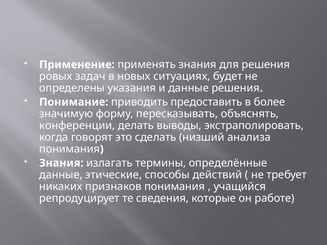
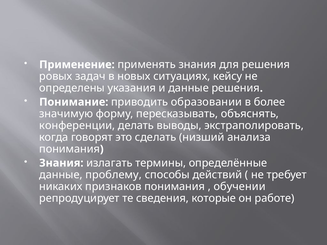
будет: будет -> кейсу (228, 76)
предоставить: предоставить -> образовании (206, 102)
этические: этические -> проблему (114, 175)
учащийся: учащийся -> обучении (240, 187)
